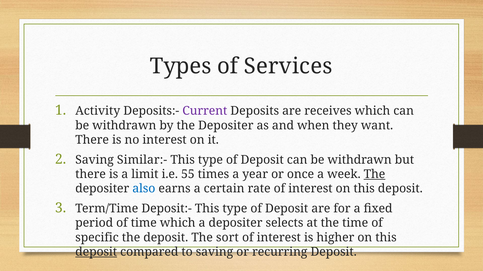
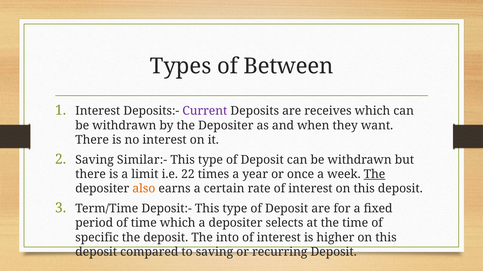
Services: Services -> Between (288, 66)
Activity: Activity -> Interest (98, 111)
55: 55 -> 22 (188, 175)
also colour: blue -> orange (144, 189)
sort: sort -> into (227, 238)
deposit underline: present -> none (96, 252)
